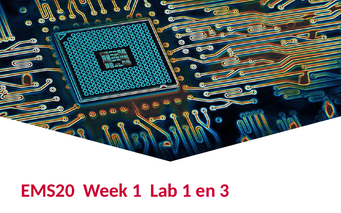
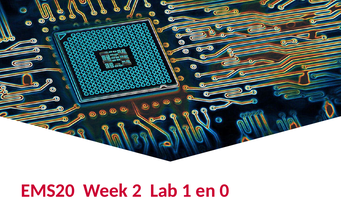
Week 1: 1 -> 2 (137, 191)
3: 3 -> 0 (224, 191)
